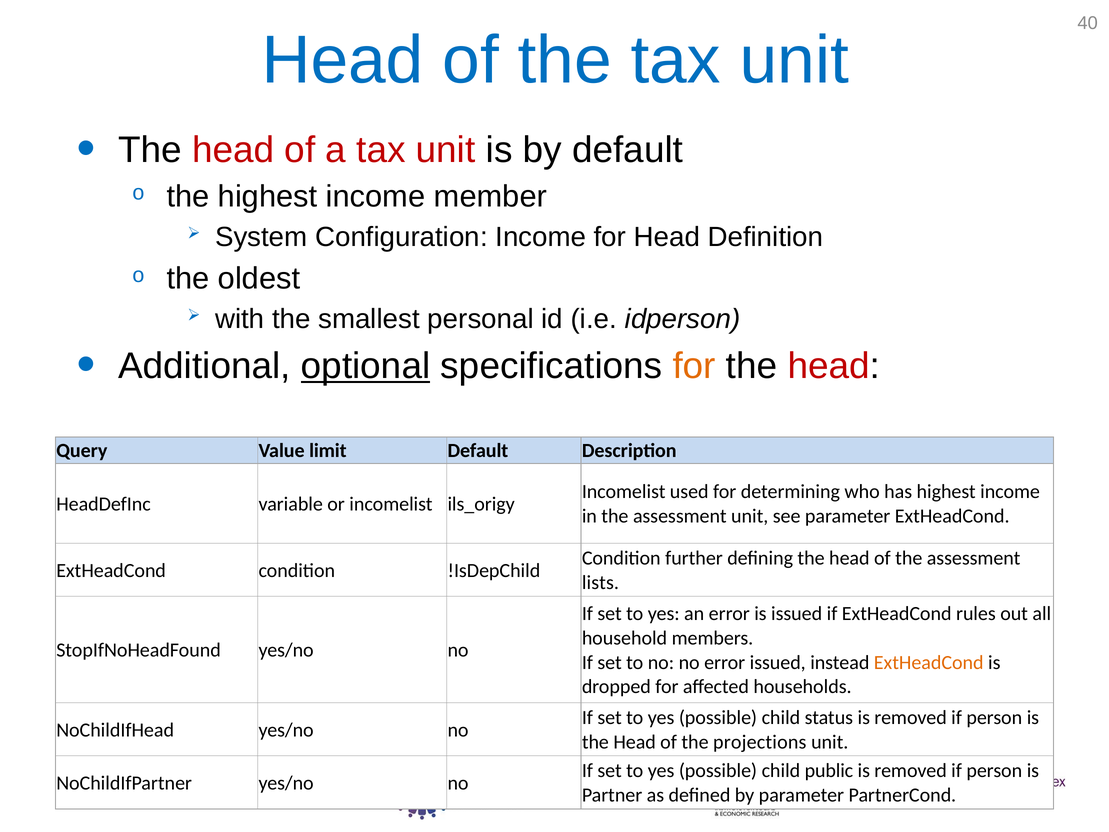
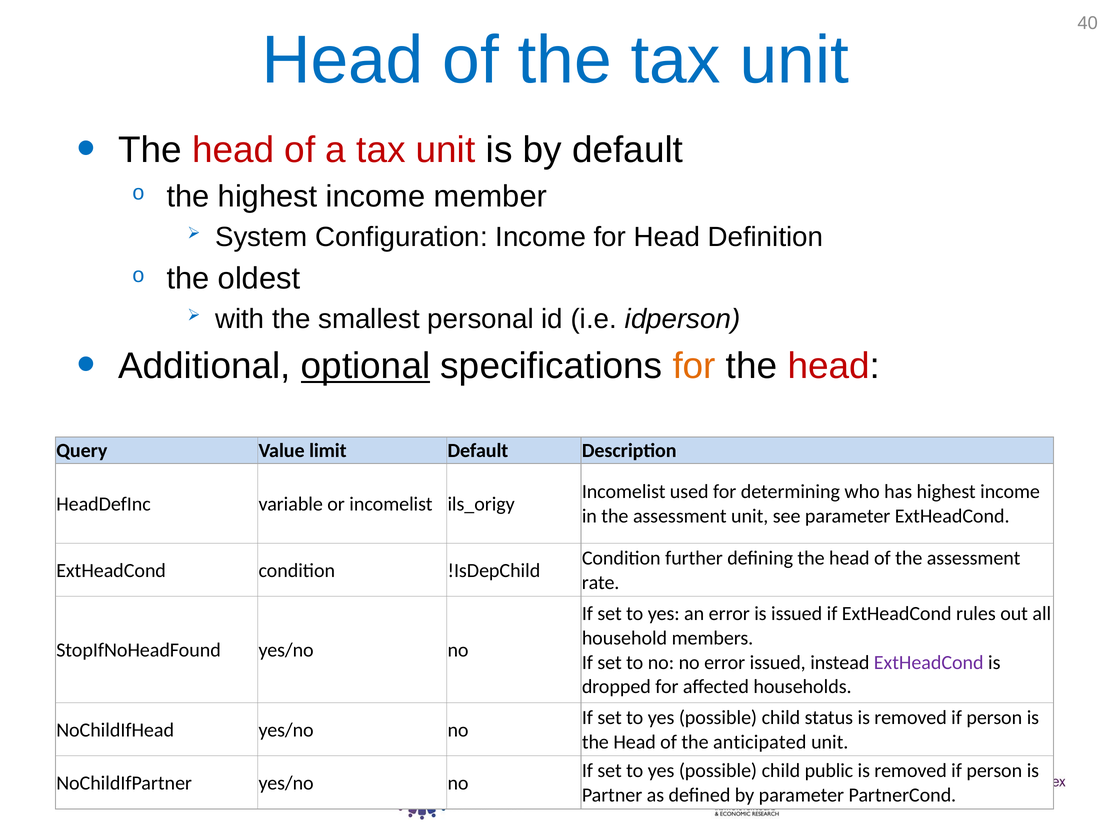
lists: lists -> rate (601, 582)
ExtHeadCond colour: orange -> purple (929, 662)
projections: projections -> anticipated (760, 742)
